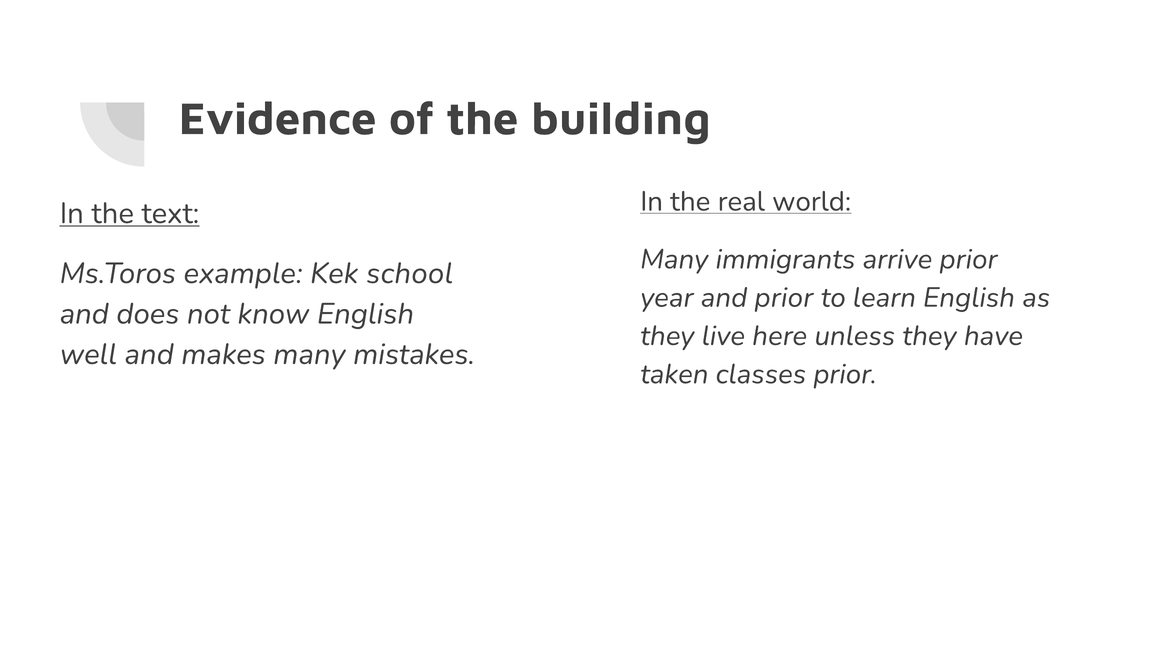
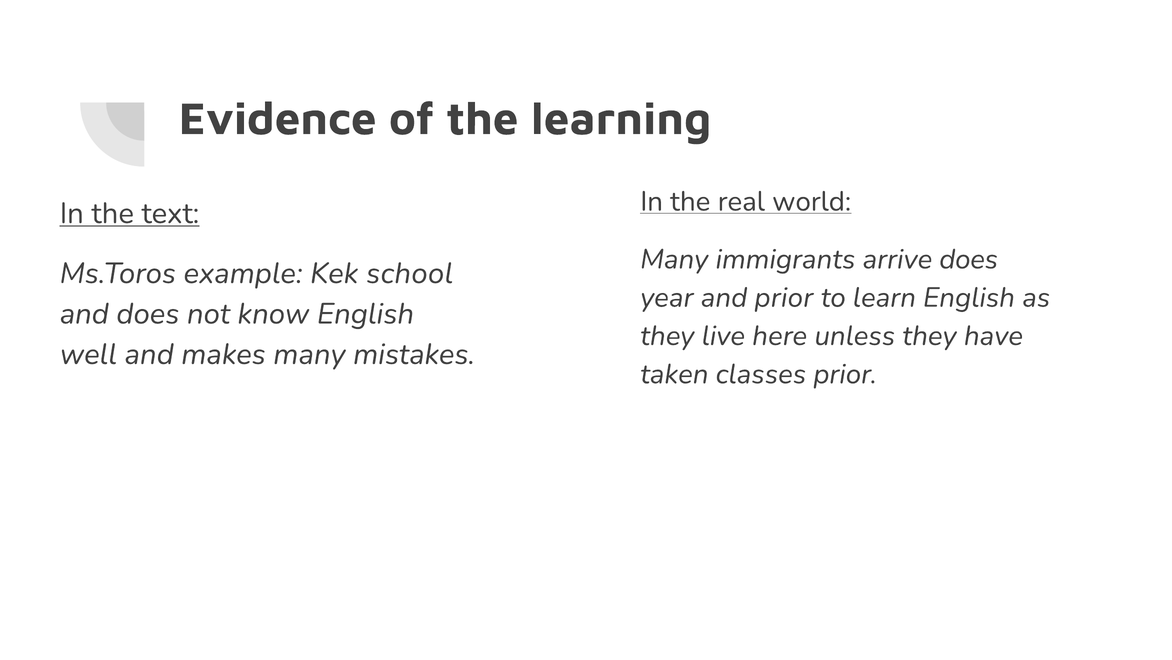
building: building -> learning (621, 119)
arrive prior: prior -> does (969, 259)
